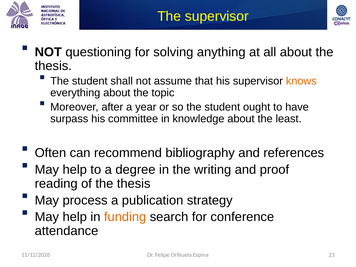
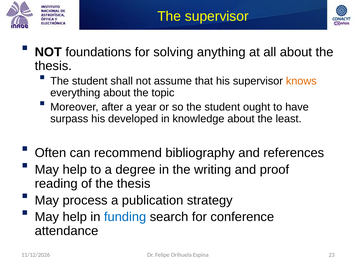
questioning: questioning -> foundations (98, 52)
committee: committee -> developed (133, 119)
funding colour: orange -> blue (125, 217)
